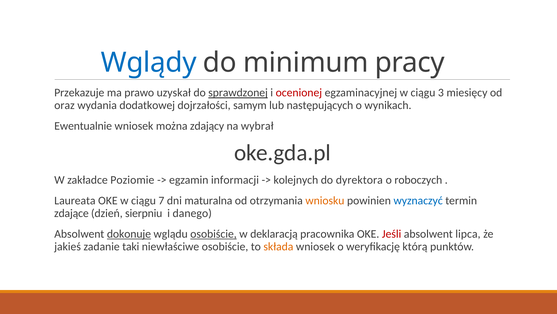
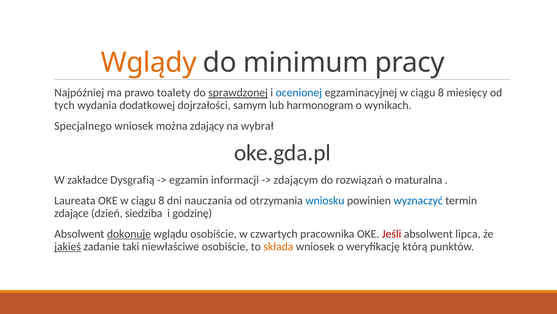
Wglądy colour: blue -> orange (149, 62)
Przekazuje: Przekazuje -> Najpóźniej (79, 93)
uzyskał: uzyskał -> toalety (174, 93)
ocenionej colour: red -> blue (299, 93)
egzaminacyjnej w ciągu 3: 3 -> 8 (441, 93)
oraz: oraz -> tych (64, 105)
następujących: następujących -> harmonogram (320, 105)
Ewentualnie: Ewentualnie -> Specjalnego (83, 126)
Poziomie: Poziomie -> Dysgrafią (132, 180)
kolejnych: kolejnych -> zdającym (296, 180)
dyrektora: dyrektora -> rozwiązań (359, 180)
roboczych: roboczych -> maturalna (418, 180)
OKE w ciągu 7: 7 -> 8 (161, 200)
maturalna: maturalna -> nauczania (208, 200)
wniosku colour: orange -> blue (325, 200)
sierpniu: sierpniu -> siedziba (144, 213)
danego: danego -> godzinę (192, 213)
osobiście underline: present -> none (214, 233)
deklaracją: deklaracją -> czwartych (274, 233)
jakieś underline: none -> present (68, 246)
